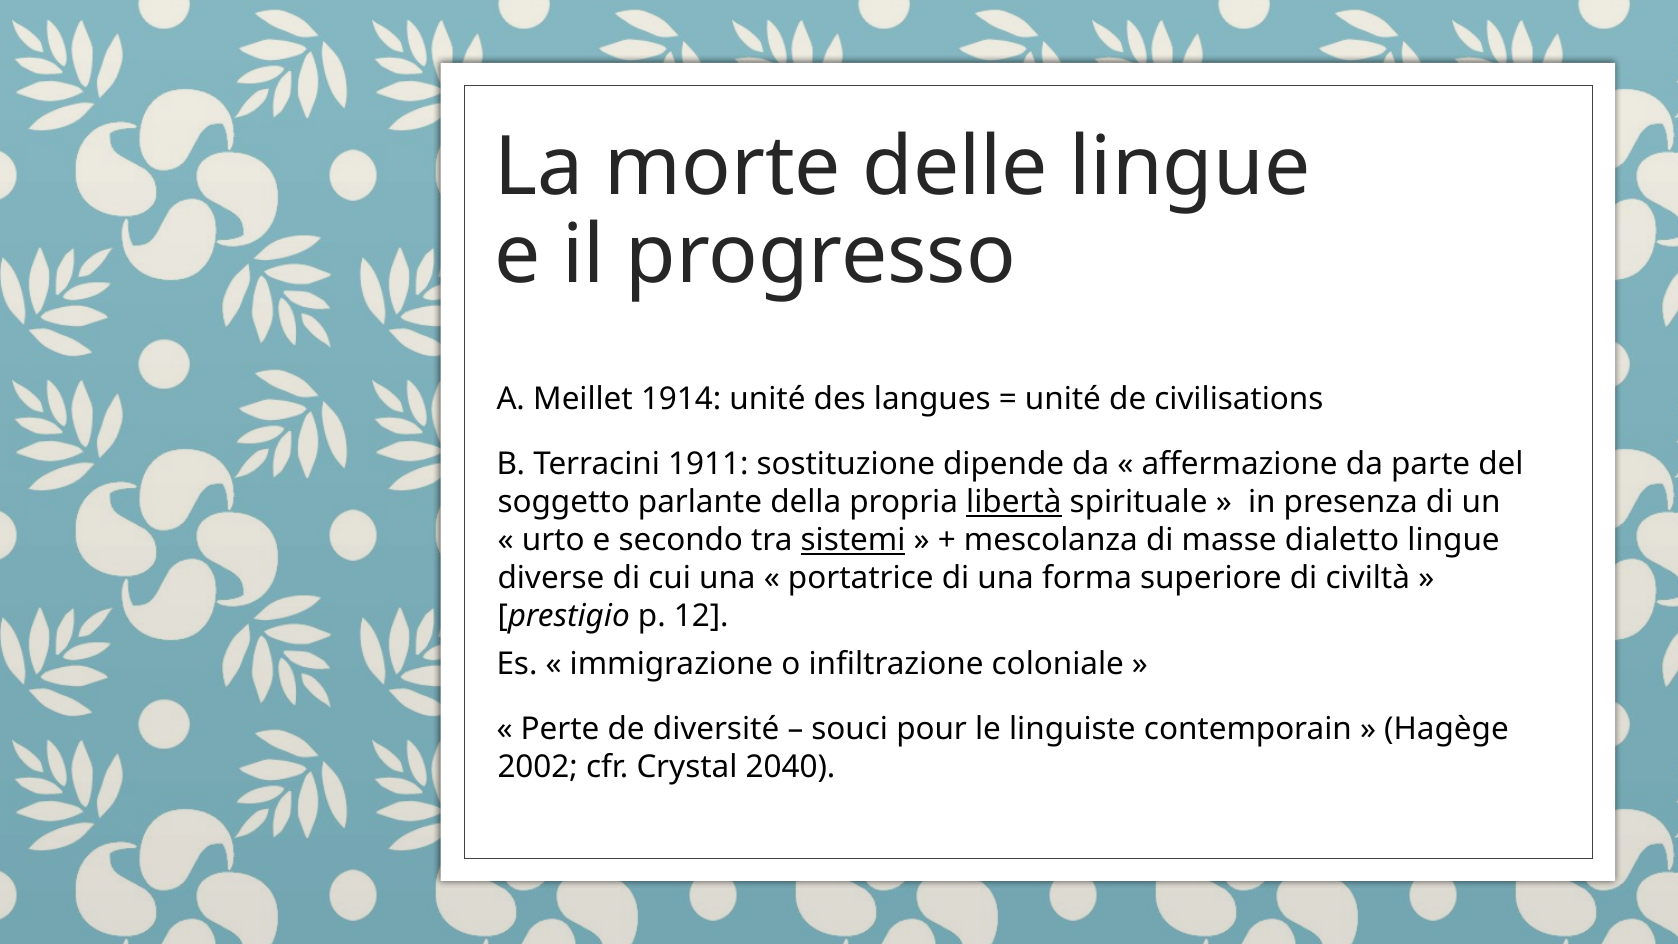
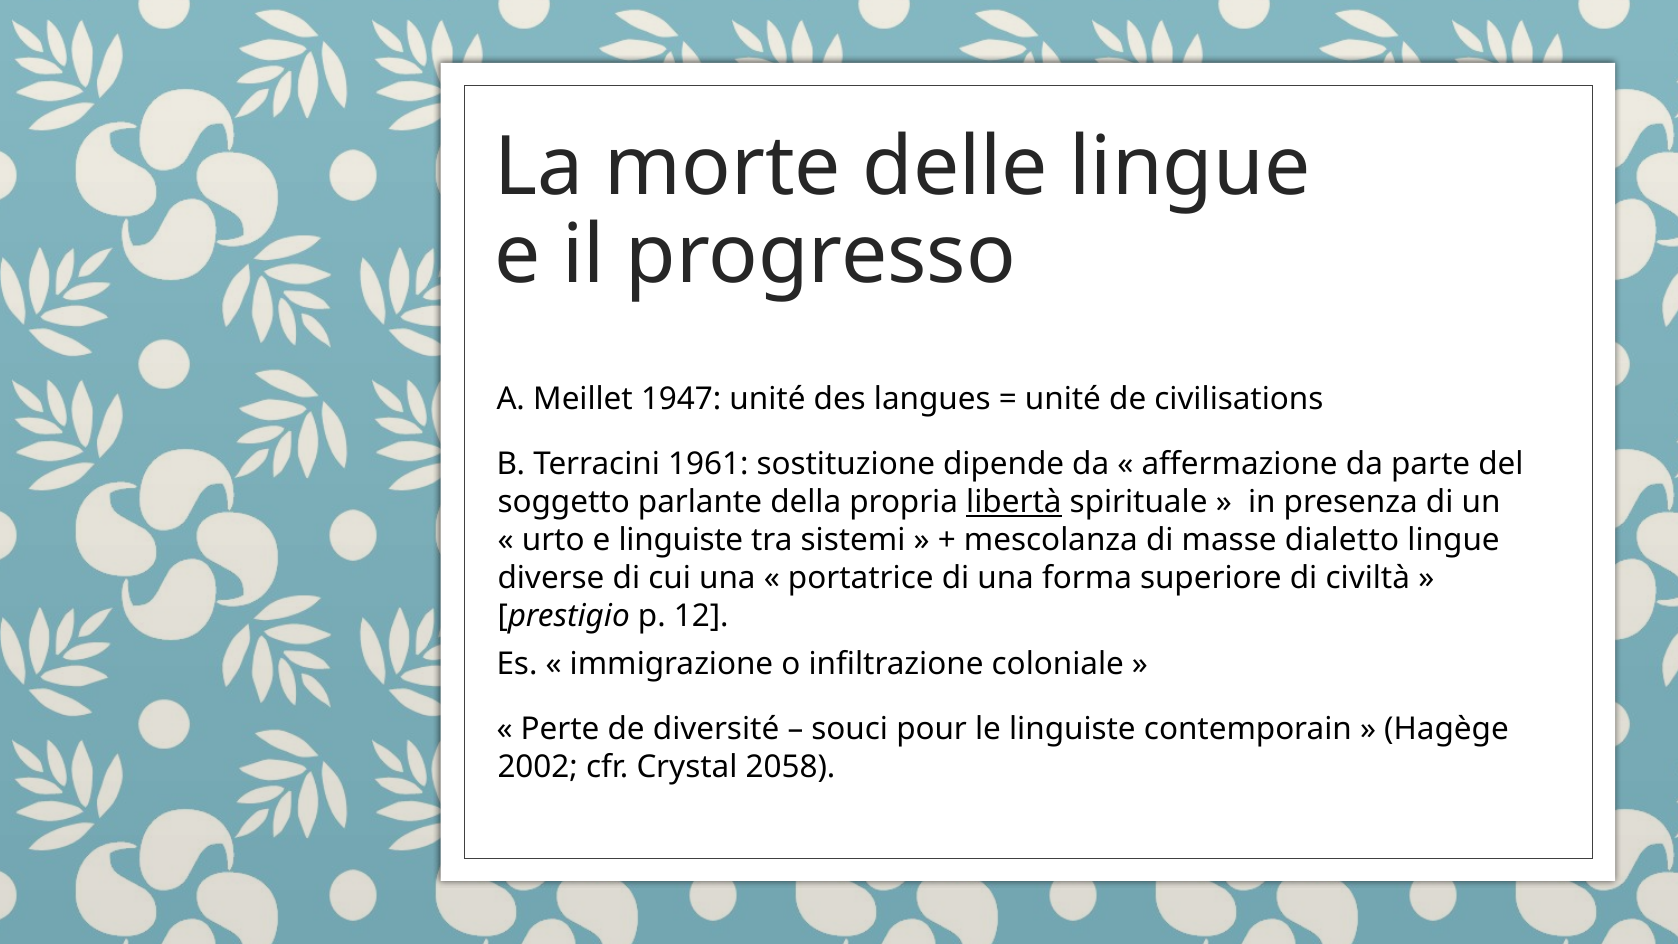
1914: 1914 -> 1947 (681, 399)
1911: 1911 -> 1961 (708, 465)
e secondo: secondo -> linguiste (681, 540)
sistemi underline: present -> none (853, 540)
2040: 2040 -> 2058 (791, 767)
